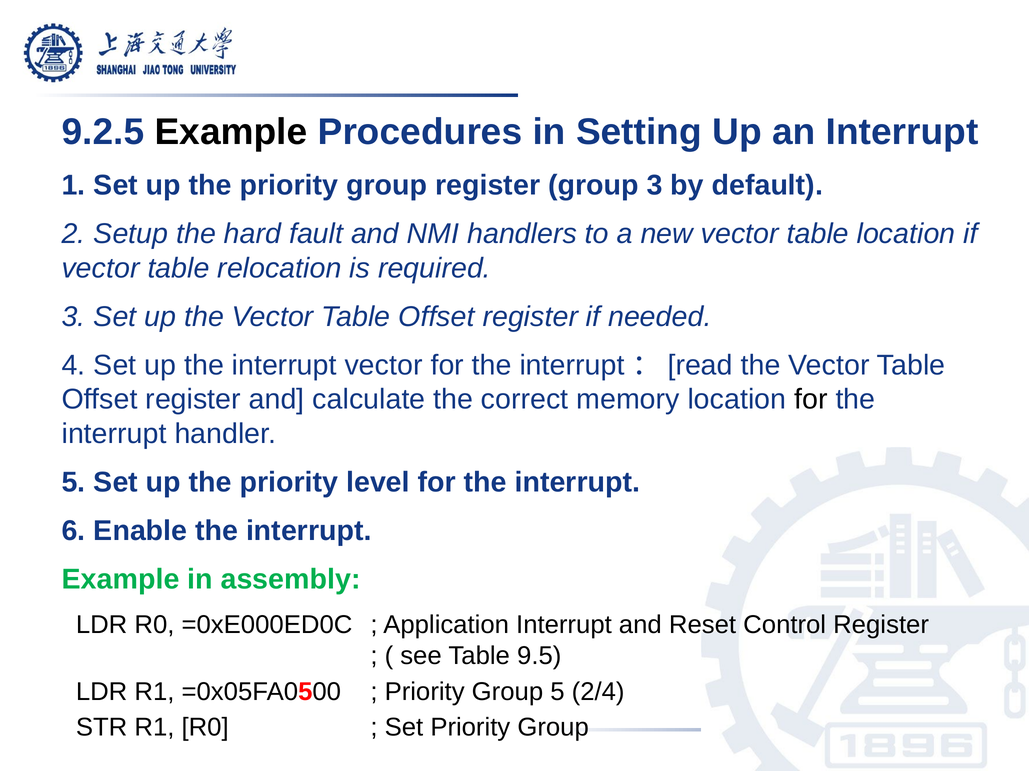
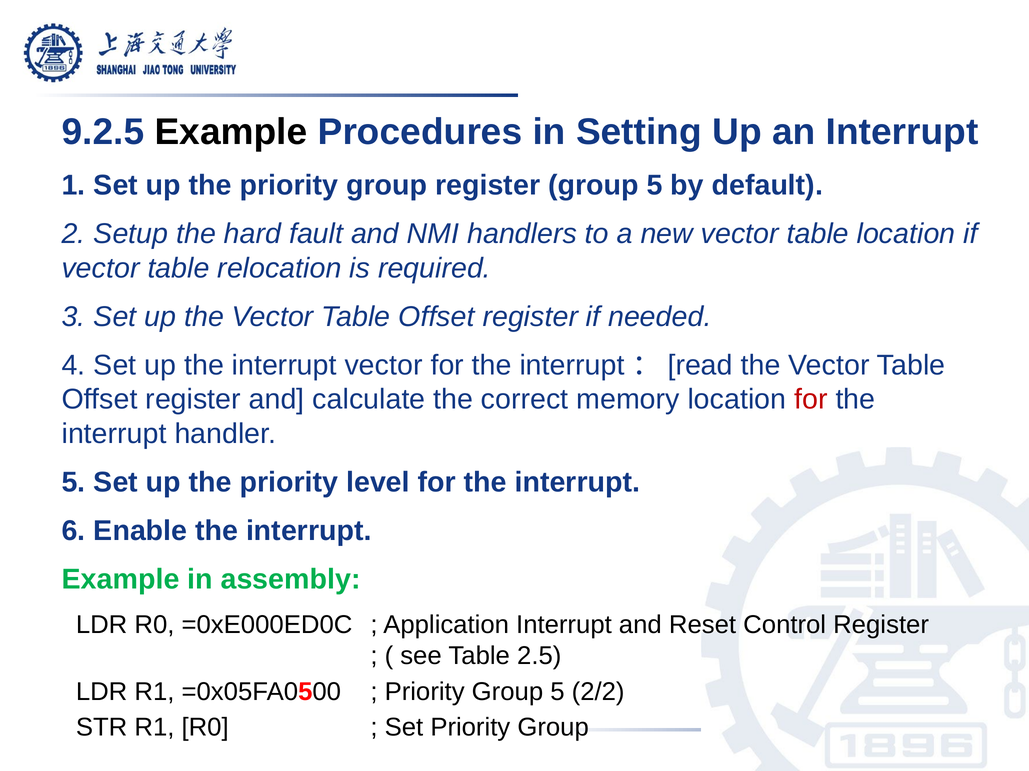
register group 3: 3 -> 5 (654, 185)
for colour: black -> red (811, 400)
9.5: 9.5 -> 2.5 (539, 656)
2/4: 2/4 -> 2/2 (598, 692)
